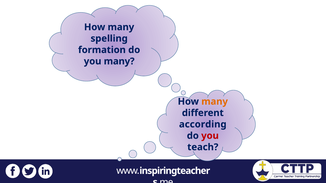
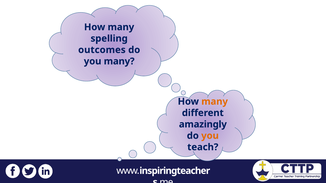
formation: formation -> outcomes (102, 50)
according: according -> amazingly (203, 125)
you colour: red -> orange (210, 136)
